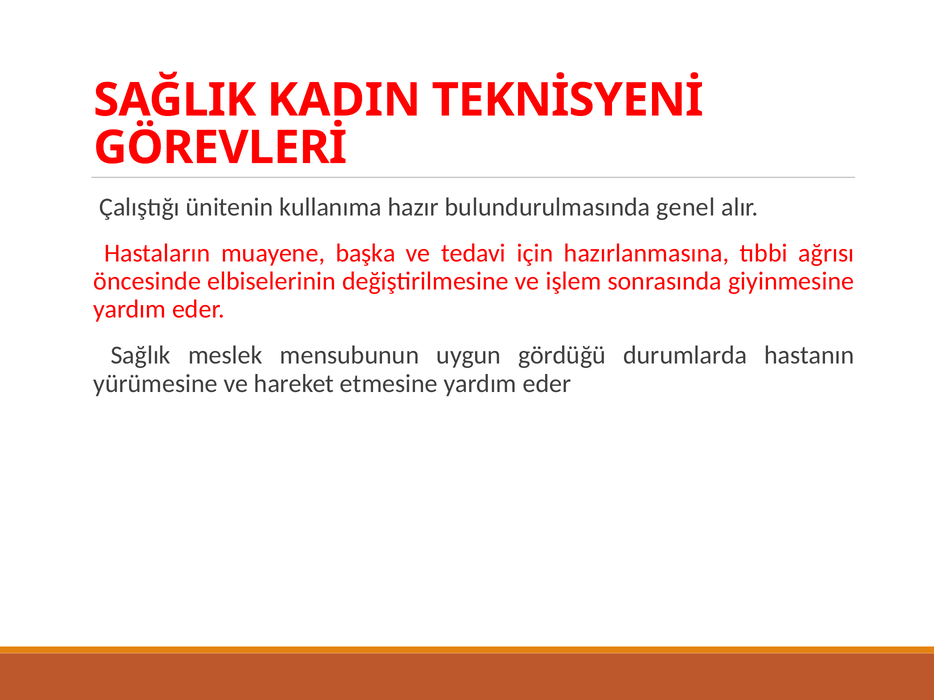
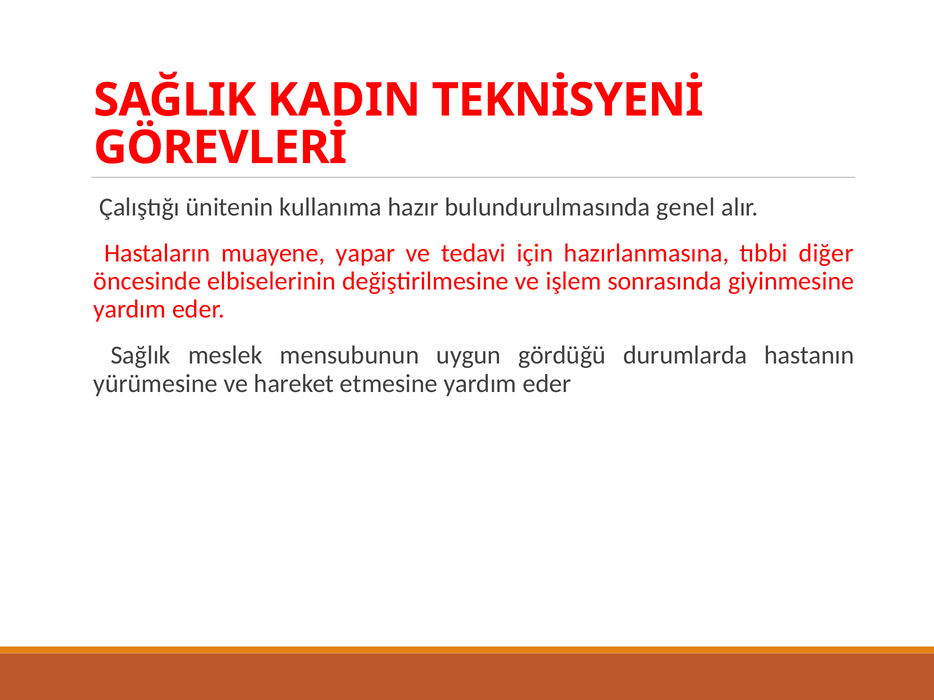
başka: başka -> yapar (365, 253)
ağrısı: ağrısı -> diğer (826, 253)
